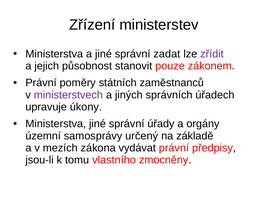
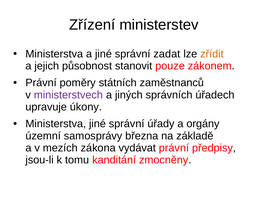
zřídit colour: purple -> orange (212, 54)
určený: určený -> března (142, 136)
vlastního: vlastního -> kanditání (114, 160)
